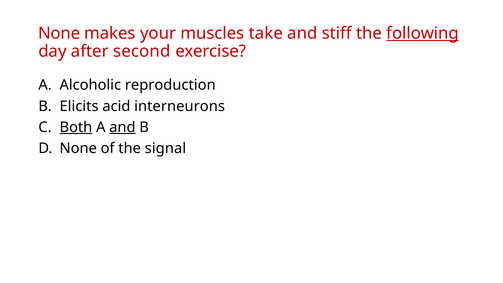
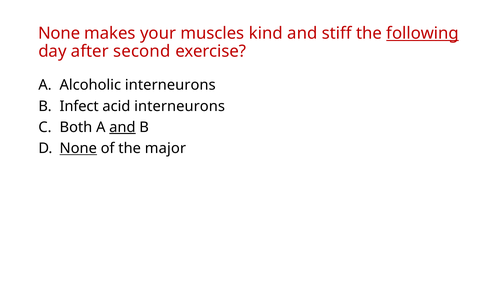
take: take -> kind (266, 33)
Alcoholic reproduction: reproduction -> interneurons (170, 85)
Elicits: Elicits -> Infect (79, 106)
Both underline: present -> none (76, 127)
None underline: none -> present (78, 148)
signal: signal -> major (165, 148)
